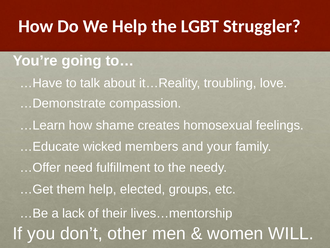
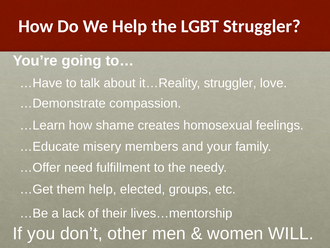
it…Reality troubling: troubling -> struggler (230, 83)
wicked: wicked -> misery (102, 146)
